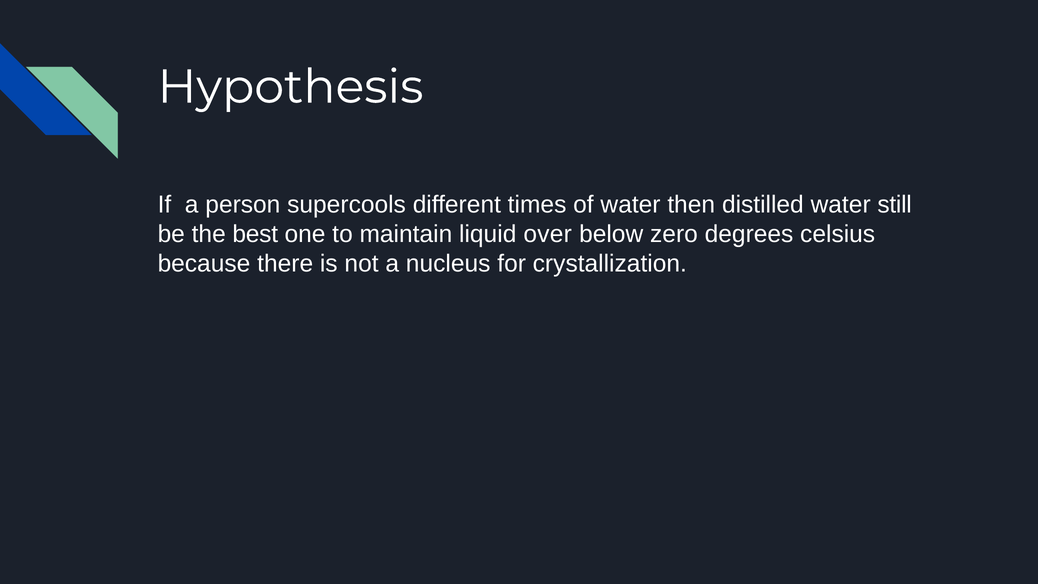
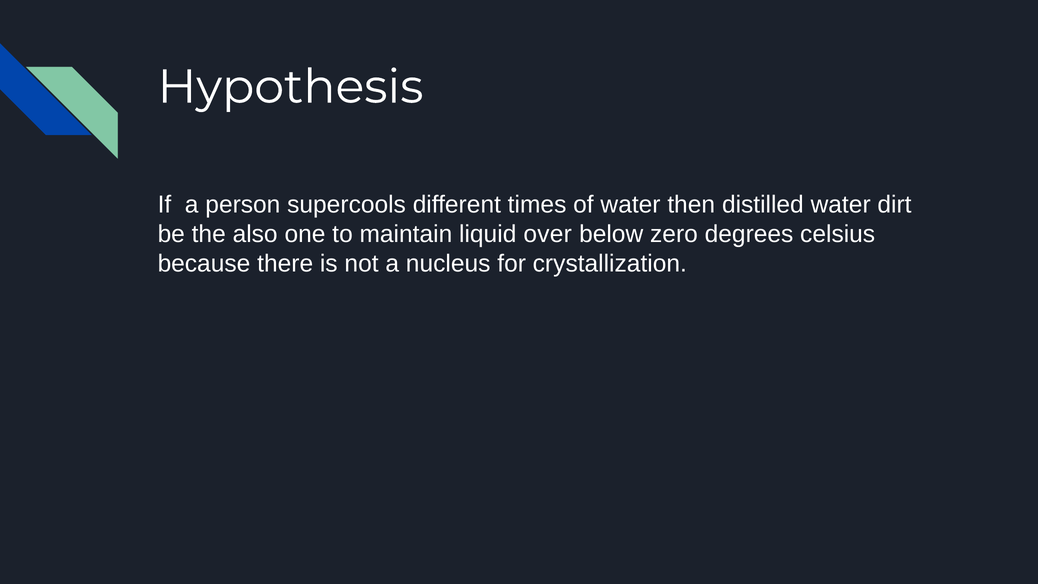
still: still -> dirt (894, 205)
best: best -> also (255, 234)
